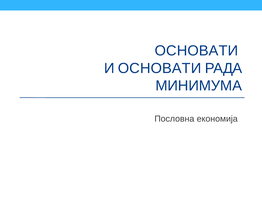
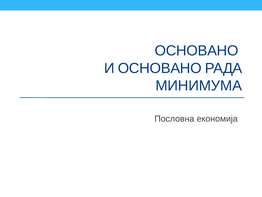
ОСНОВАТИ: ОСНОВАТИ -> ОСНОВАНО (197, 51)
И ОСНОВАТИ: ОСНОВАТИ -> ОСНОВАНО (160, 68)
